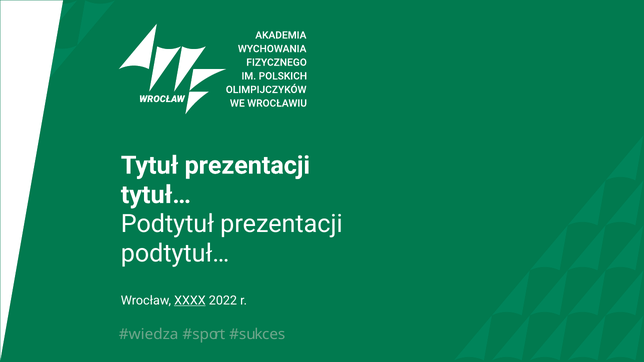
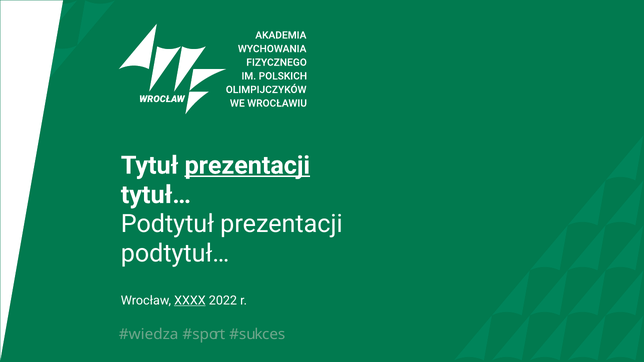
prezentacji underline: none -> present (247, 166)
